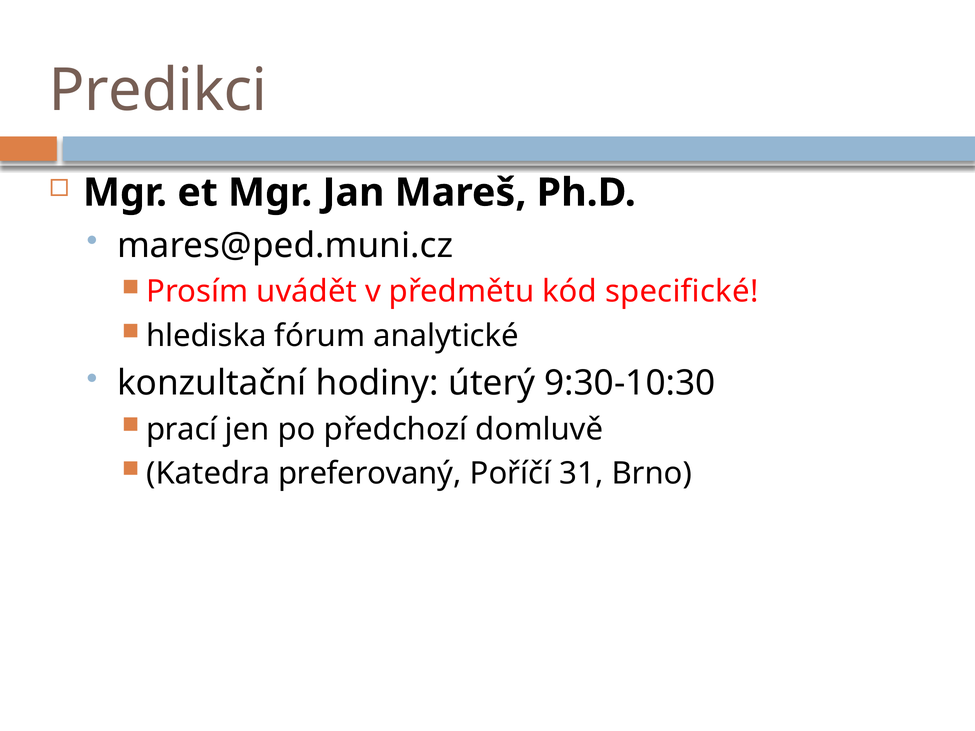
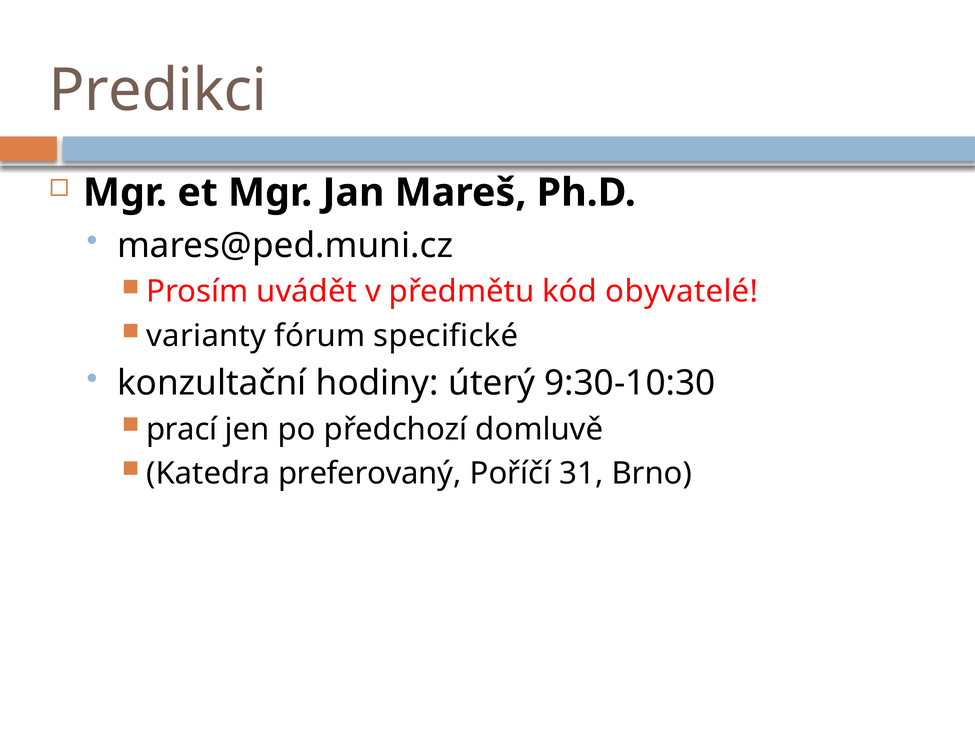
specifické: specifické -> obyvatelé (682, 292)
hlediska: hlediska -> varianty (206, 336)
analytické: analytické -> specifické (446, 336)
